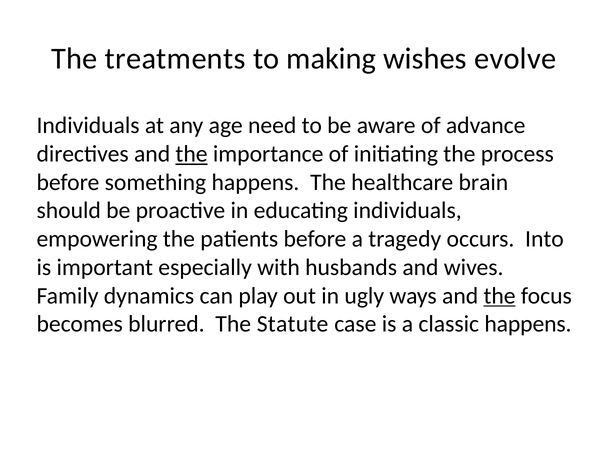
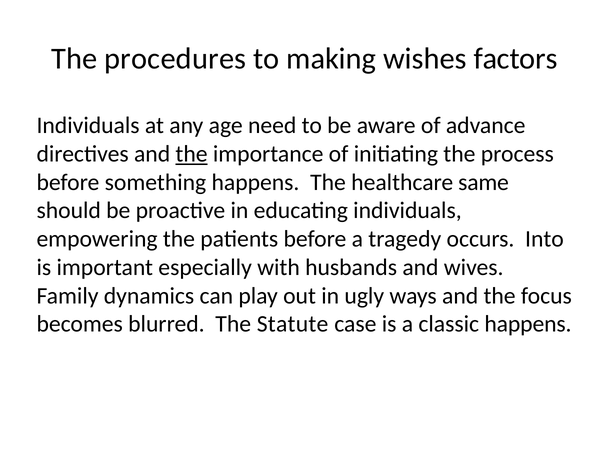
treatments: treatments -> procedures (175, 58)
evolve: evolve -> factors (516, 58)
brain: brain -> same (484, 182)
the underline: present -> none (500, 296)
